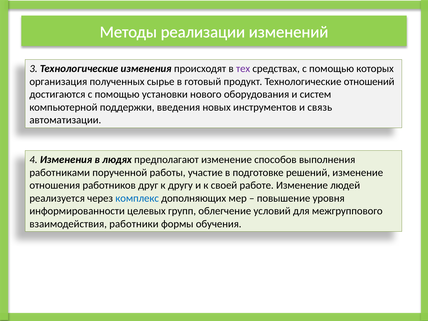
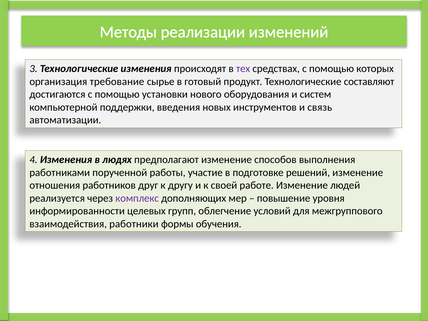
полученных: полученных -> требование (117, 81)
отношений: отношений -> составляют (369, 81)
комплекс colour: blue -> purple (137, 198)
